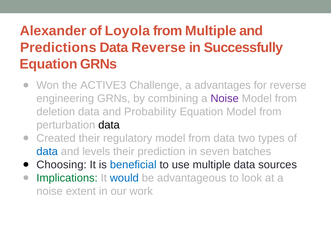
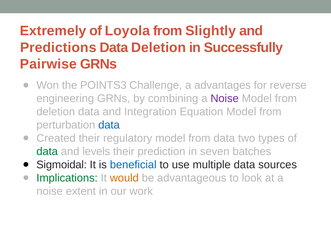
Alexander: Alexander -> Extremely (53, 31)
from Multiple: Multiple -> Slightly (211, 31)
Data Reverse: Reverse -> Deletion (159, 48)
Equation: Equation -> Pairwise (48, 64)
ACTIVE3: ACTIVE3 -> POINTS3 (103, 85)
Probability: Probability -> Integration (150, 112)
data colour: black -> blue (109, 125)
data colour: blue -> green (47, 152)
Choosing: Choosing -> Sigmoidal (62, 165)
would colour: blue -> orange (124, 178)
